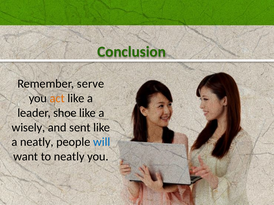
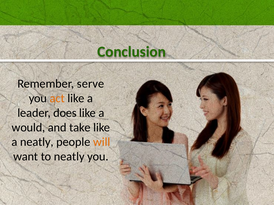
shoe: shoe -> does (65, 113)
wisely: wisely -> would (28, 128)
sent: sent -> take (80, 128)
will colour: blue -> orange (102, 142)
